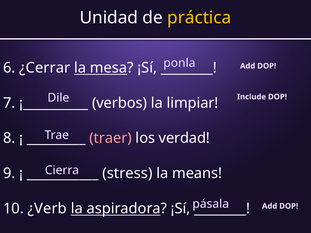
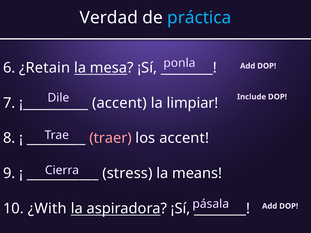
Unidad: Unidad -> Verdad (109, 18)
práctica colour: yellow -> light blue (199, 18)
¿Cerrar: ¿Cerrar -> ¿Retain (45, 68)
verbos: verbos -> accent (119, 103)
los verdad: verdad -> accent (184, 138)
¿Verb: ¿Verb -> ¿With (47, 209)
